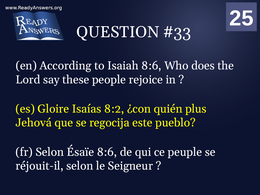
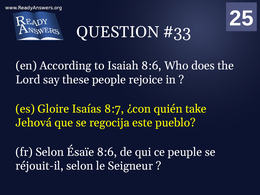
8:2: 8:2 -> 8:7 (114, 109)
plus: plus -> take (196, 109)
